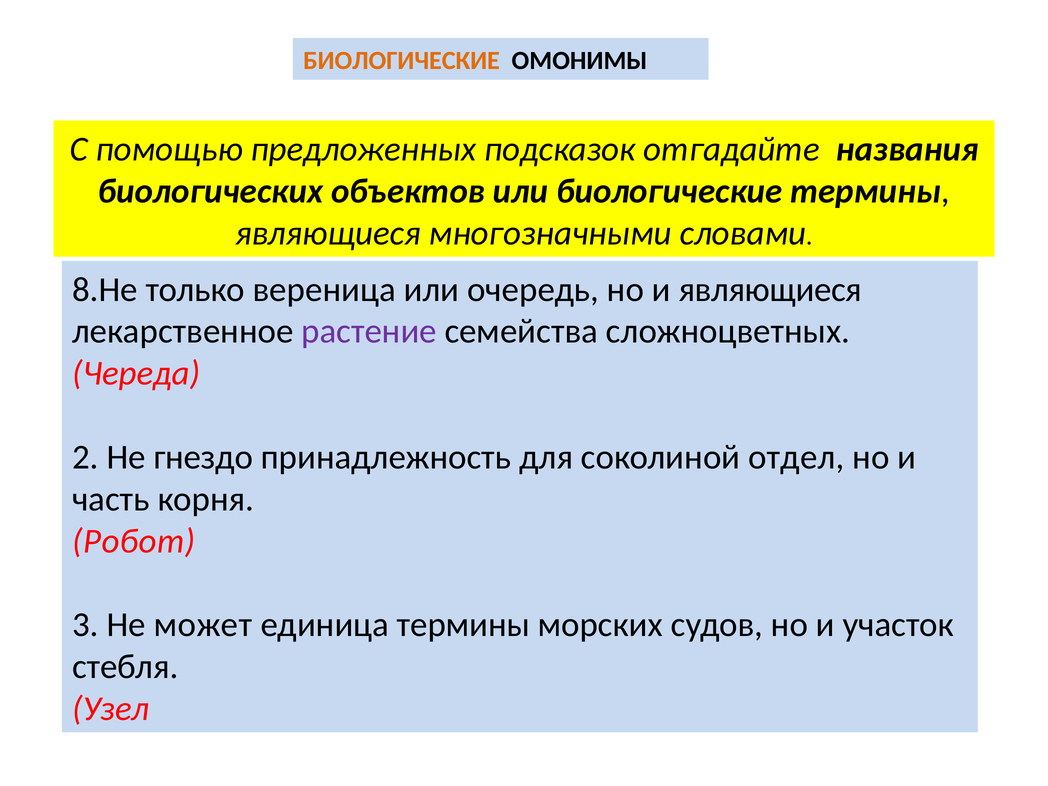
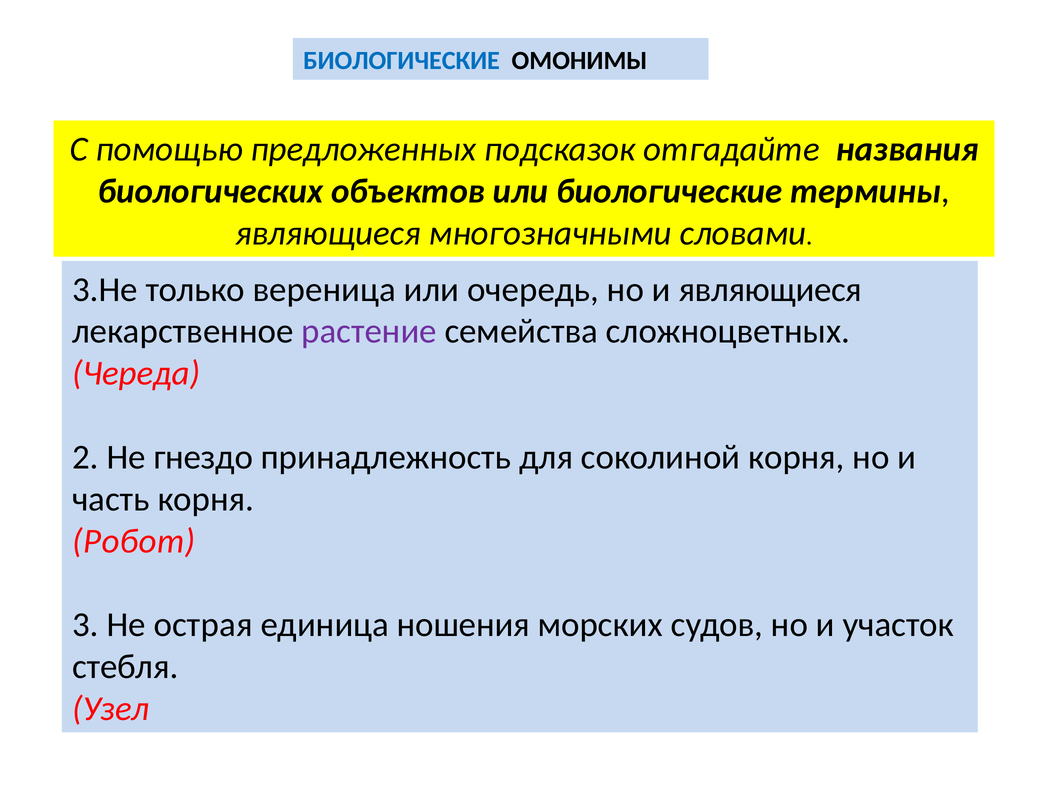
БИОЛОГИЧЕСКИЕ colour: orange -> blue (402, 61)
8.Не: 8.Не -> 3.Не (105, 289)
соколиной отдел: отдел -> корня (796, 457)
может: может -> острая (203, 625)
единица термины: термины -> ношения (463, 625)
